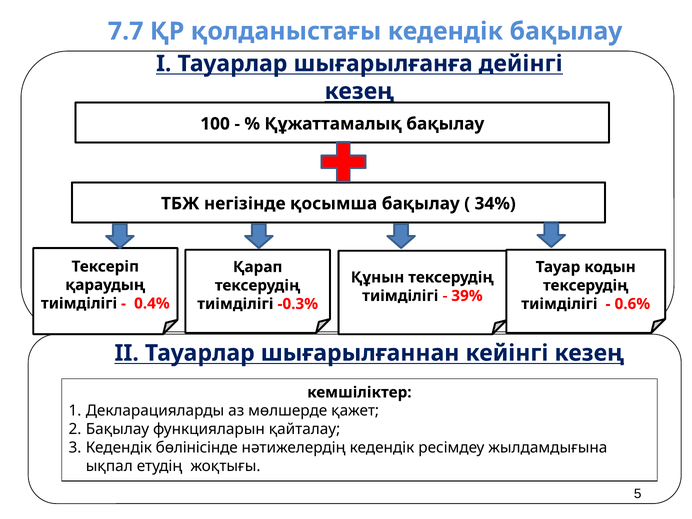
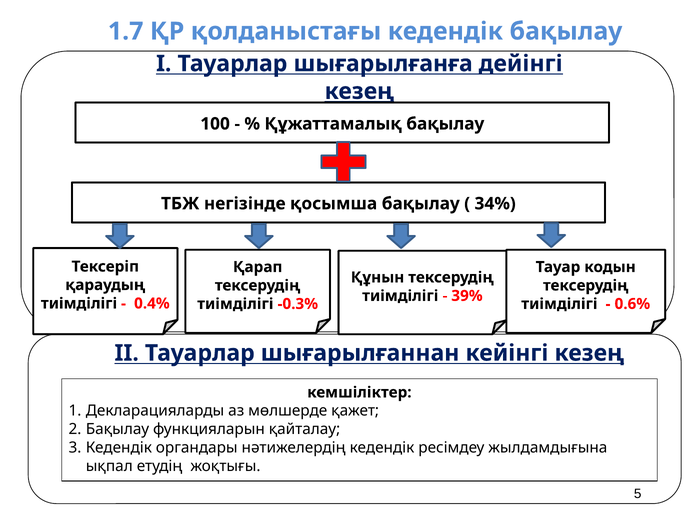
7.7: 7.7 -> 1.7 (126, 31)
бөлінісінде: бөлінісінде -> органдары (197, 448)
